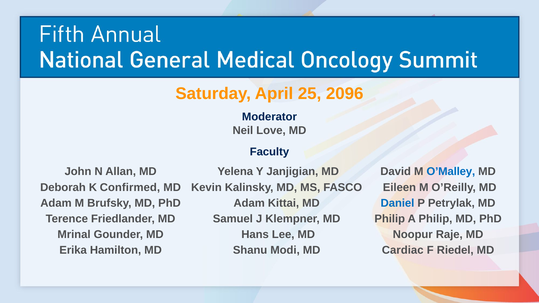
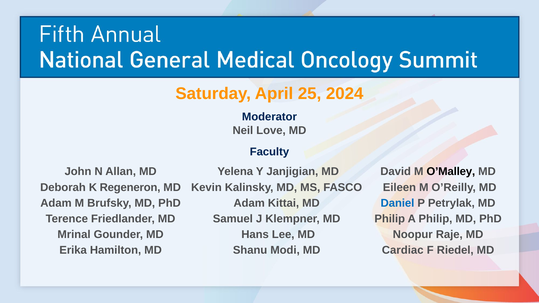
2096: 2096 -> 2024 (345, 94)
O’Malley colour: blue -> black (451, 172)
Confirmed: Confirmed -> Regeneron (130, 187)
